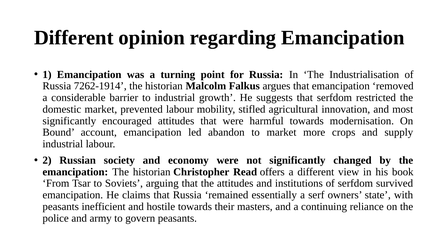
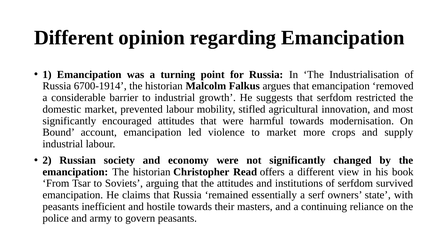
7262-1914: 7262-1914 -> 6700-1914 (100, 86)
abandon: abandon -> violence (226, 132)
